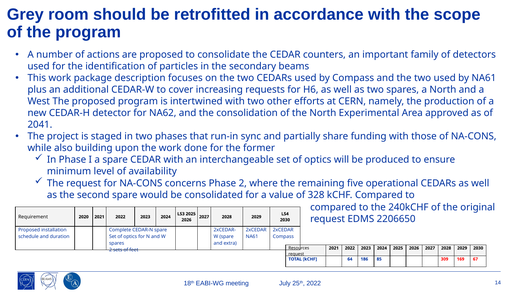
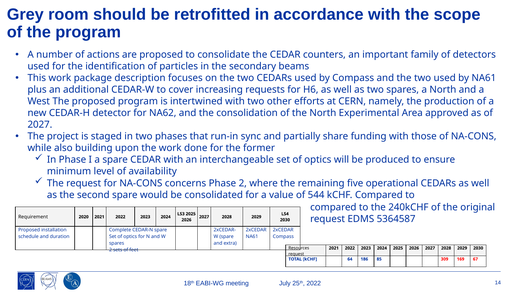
2041: 2041 -> 2027 (40, 124)
328: 328 -> 544 (316, 194)
2206650: 2206650 -> 5364587 (396, 219)
